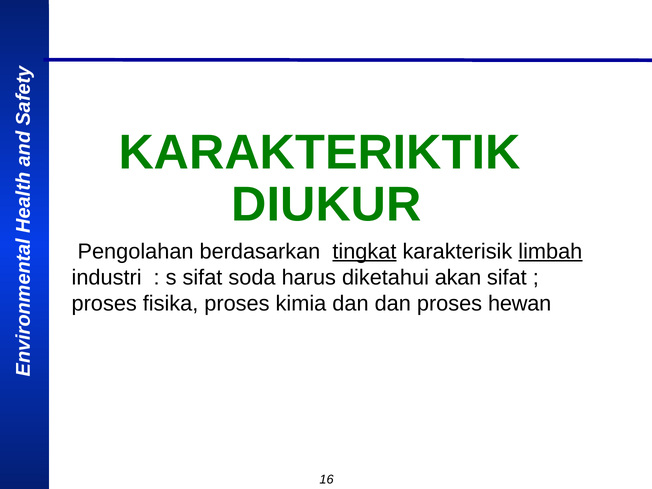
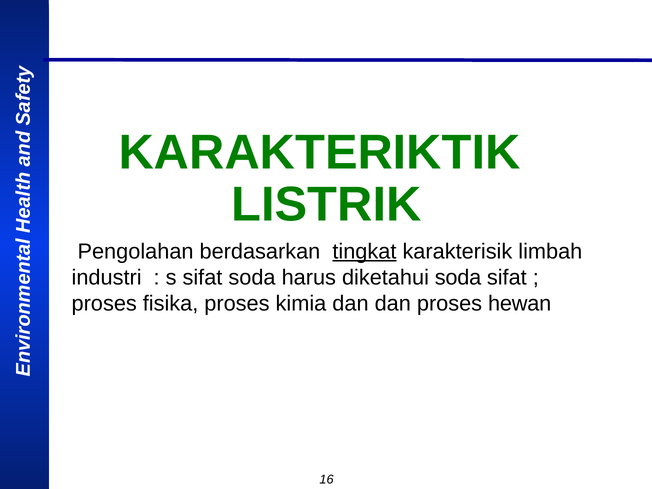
DIUKUR: DIUKUR -> LISTRIK (326, 204)
limbah underline: present -> none (550, 251)
diketahui akan: akan -> soda (458, 277)
